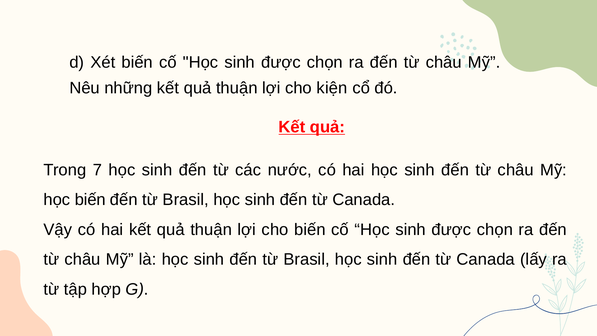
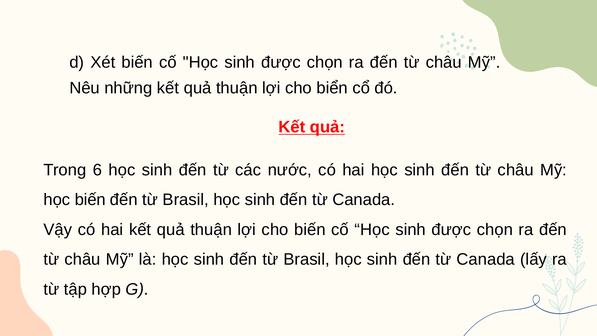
kiện: kiện -> biển (332, 88)
7: 7 -> 6 (97, 170)
